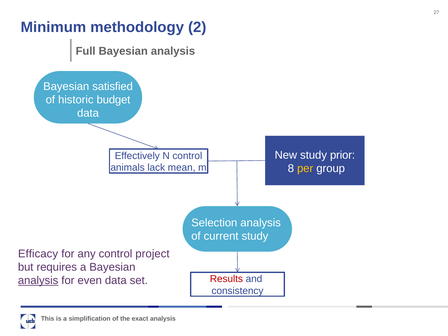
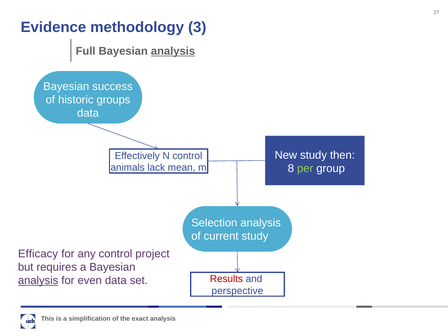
Minimum: Minimum -> Evidence (53, 27)
2: 2 -> 3 (197, 27)
analysis underline: none -> present (173, 51)
satisfied: satisfied -> success (113, 86)
budget: budget -> groups (113, 100)
prior: prior -> then (342, 155)
per colour: yellow -> light green (305, 169)
consistency: consistency -> perspective (237, 291)
